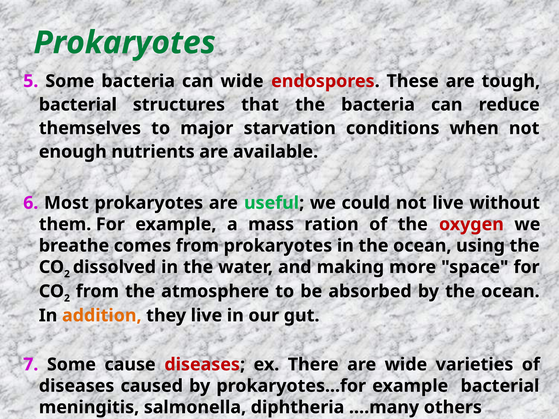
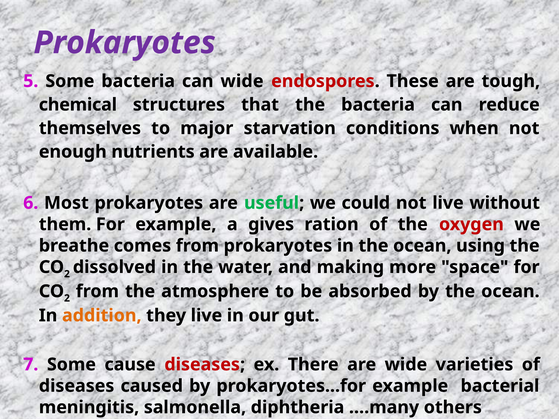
Prokaryotes colour: green -> purple (125, 43)
bacterial: bacterial -> chemical (78, 105)
mass: mass -> gives (271, 224)
